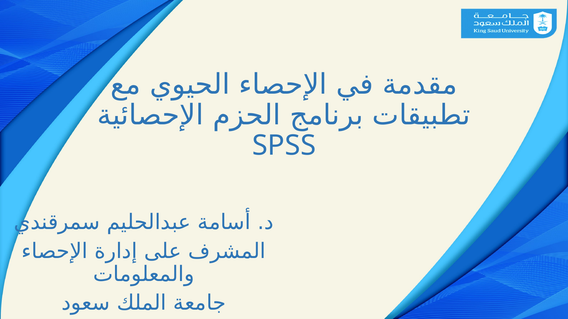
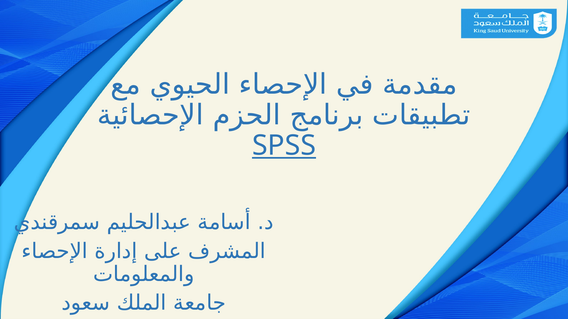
SPSS underline: none -> present (284, 146)
